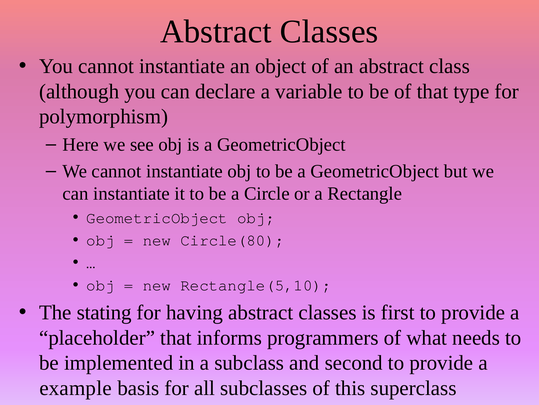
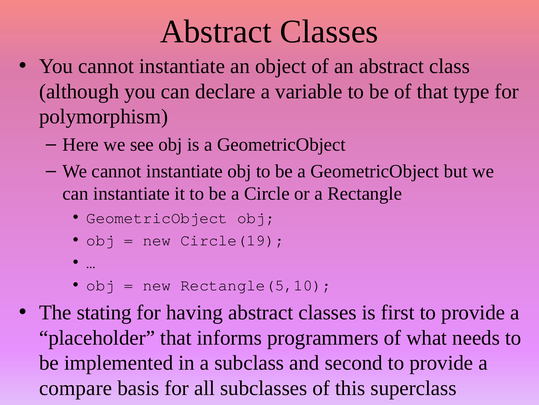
Circle(80: Circle(80 -> Circle(19 (232, 240)
example: example -> compare (76, 388)
